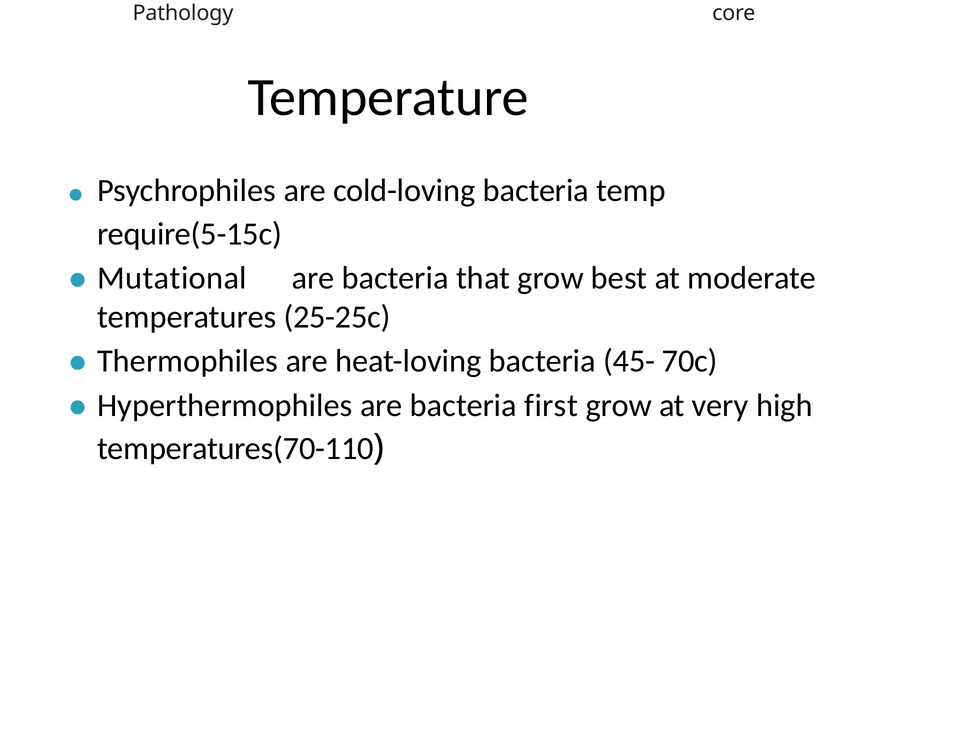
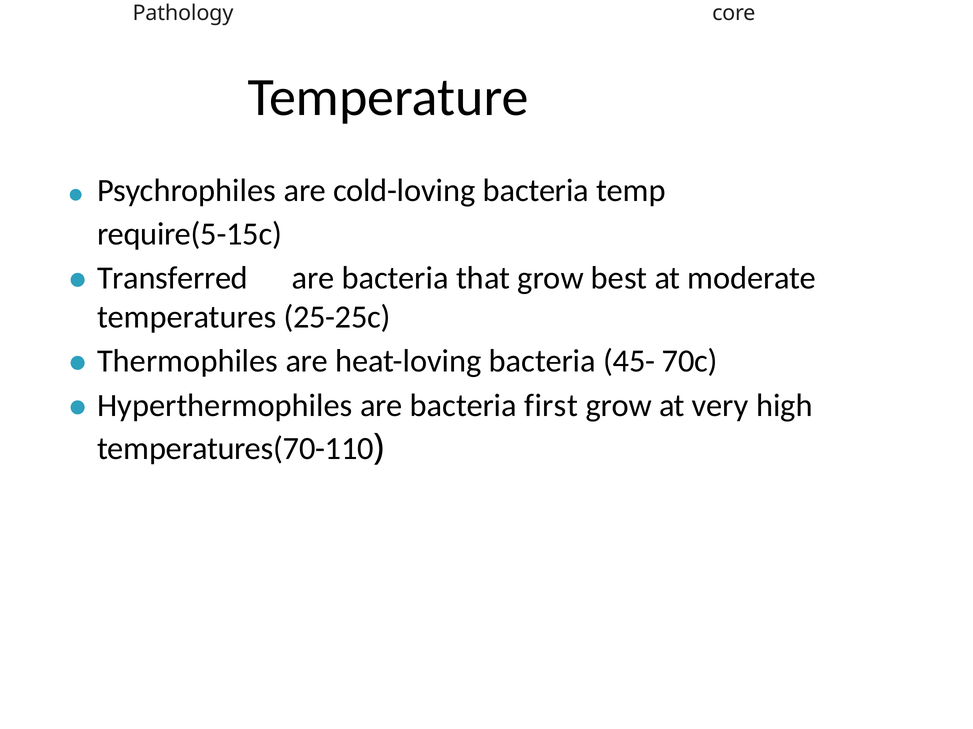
Mutational: Mutational -> Transferred (172, 278)
